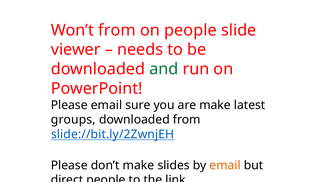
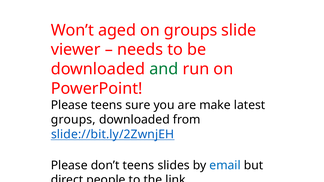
Won’t from: from -> aged (117, 30)
on people: people -> groups (191, 30)
Please email: email -> teens (107, 105)
don’t make: make -> teens (138, 166)
email colour: orange -> blue (225, 166)
